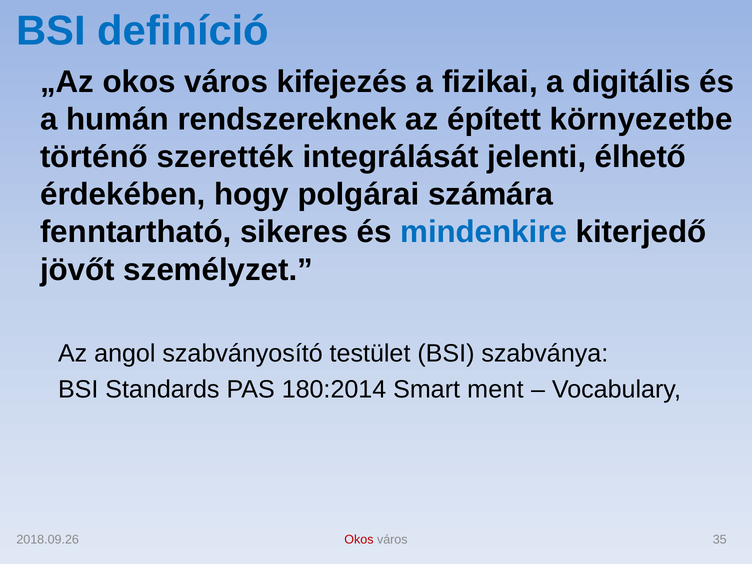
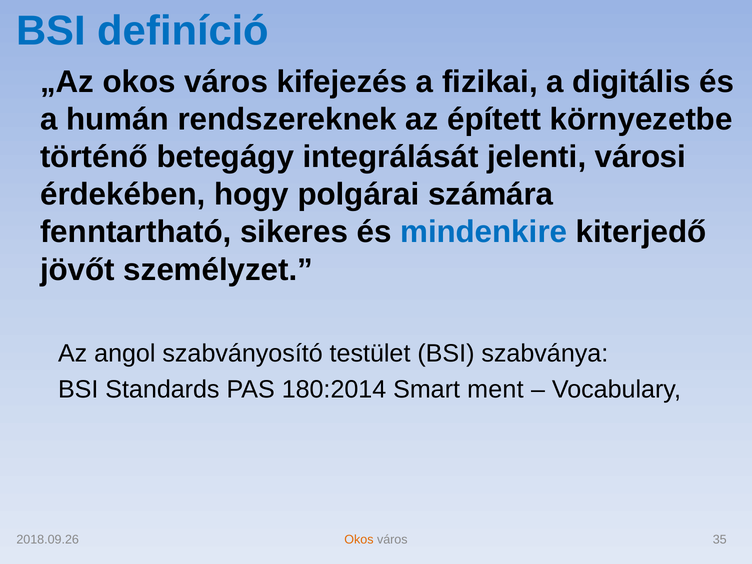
szerették: szerették -> betegágy (225, 157)
élhető: élhető -> városi (640, 157)
Okos colour: red -> orange (359, 540)
